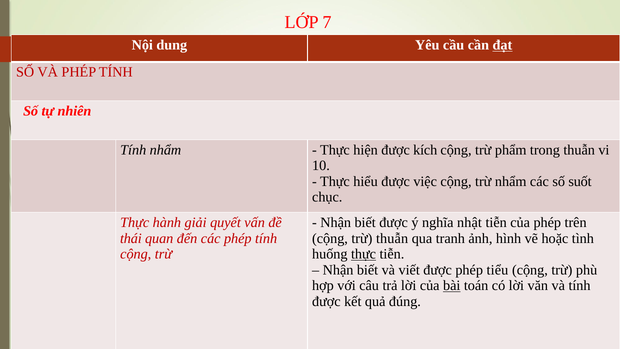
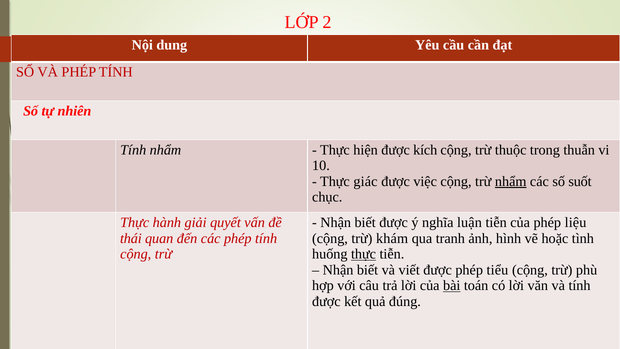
7: 7 -> 2 (327, 22)
đạt underline: present -> none (502, 45)
phẩm: phẩm -> thuộc (511, 150)
hiểu: hiểu -> giác (365, 181)
nhẩm underline: none -> present (511, 181)
nhật: nhật -> luận (469, 223)
trên: trên -> liệu (576, 223)
trừ thuẫn: thuẫn -> khám (392, 238)
